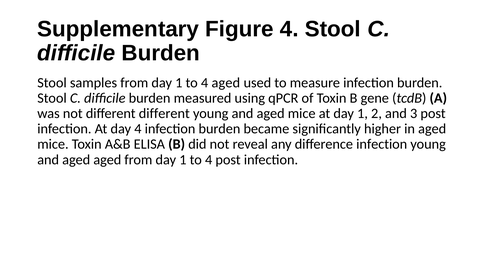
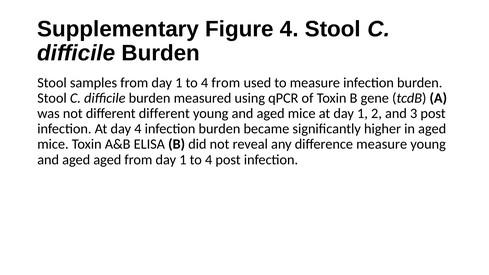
4 aged: aged -> from (226, 83)
difference infection: infection -> measure (382, 144)
